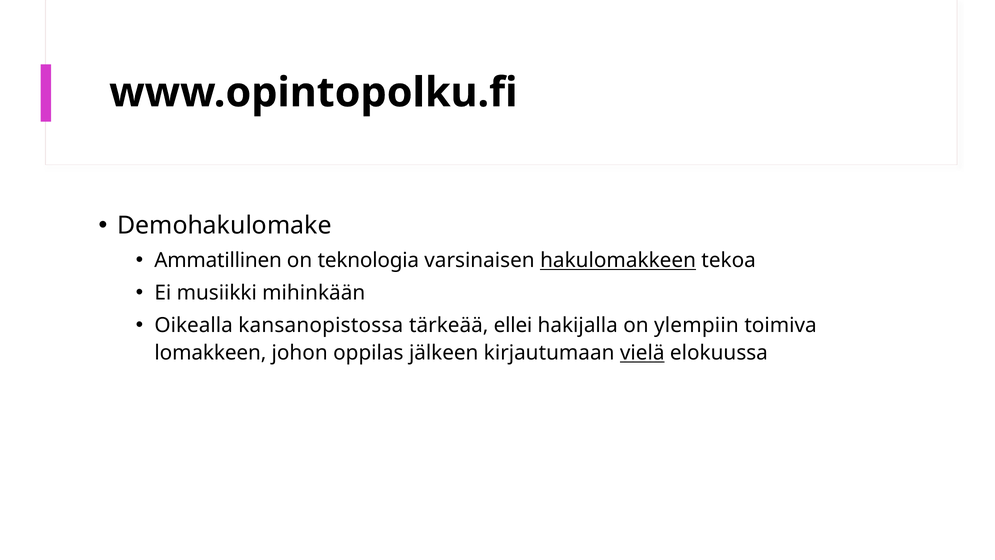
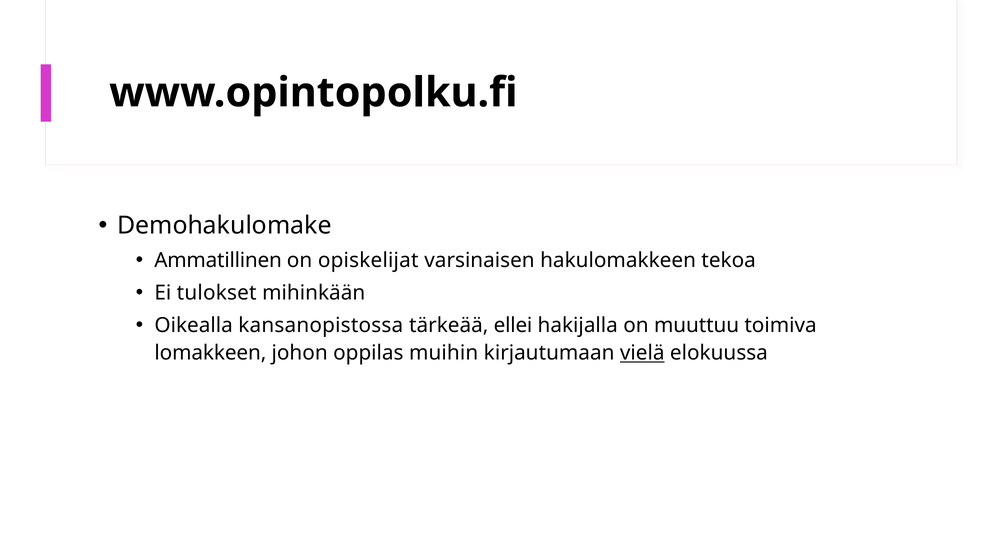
teknologia: teknologia -> opiskelijat (368, 260)
hakulomakkeen underline: present -> none (618, 260)
musiikki: musiikki -> tulokset (217, 293)
ylempiin: ylempiin -> muuttuu (697, 325)
jälkeen: jälkeen -> muihin (444, 353)
